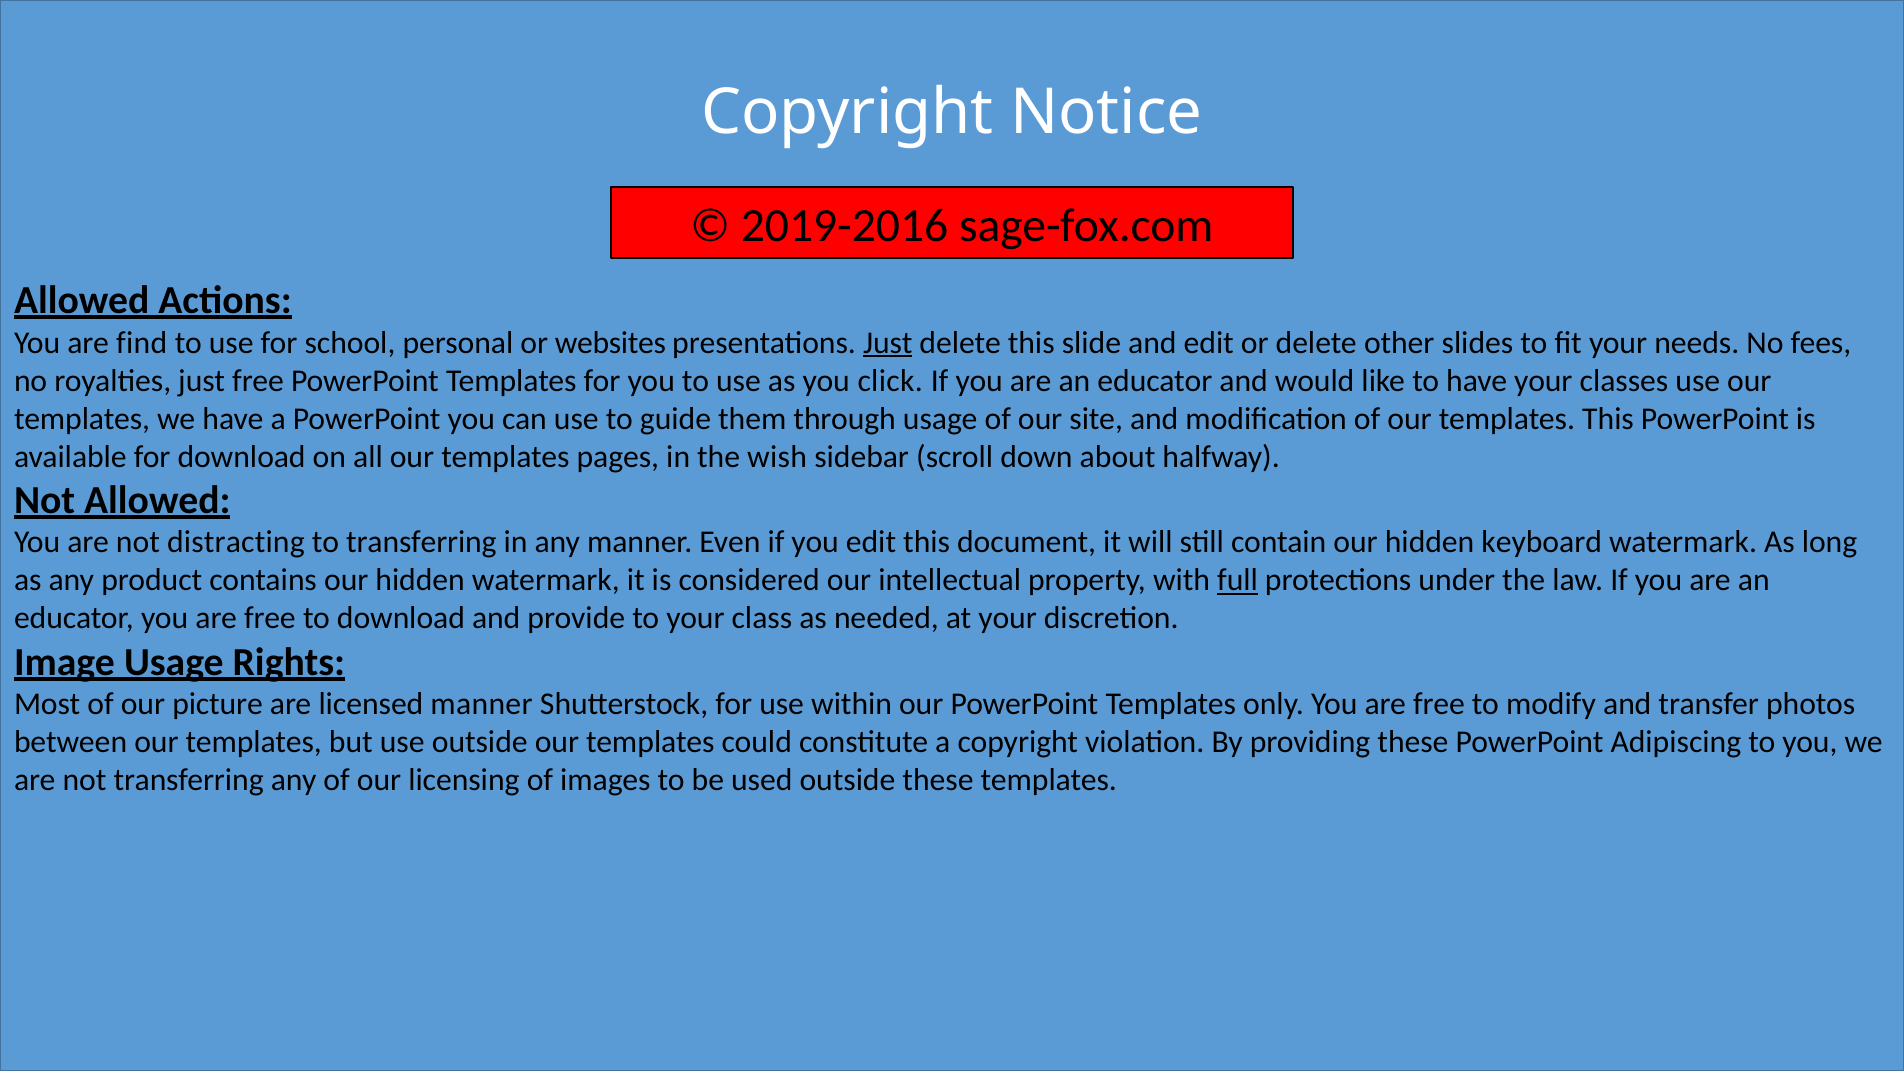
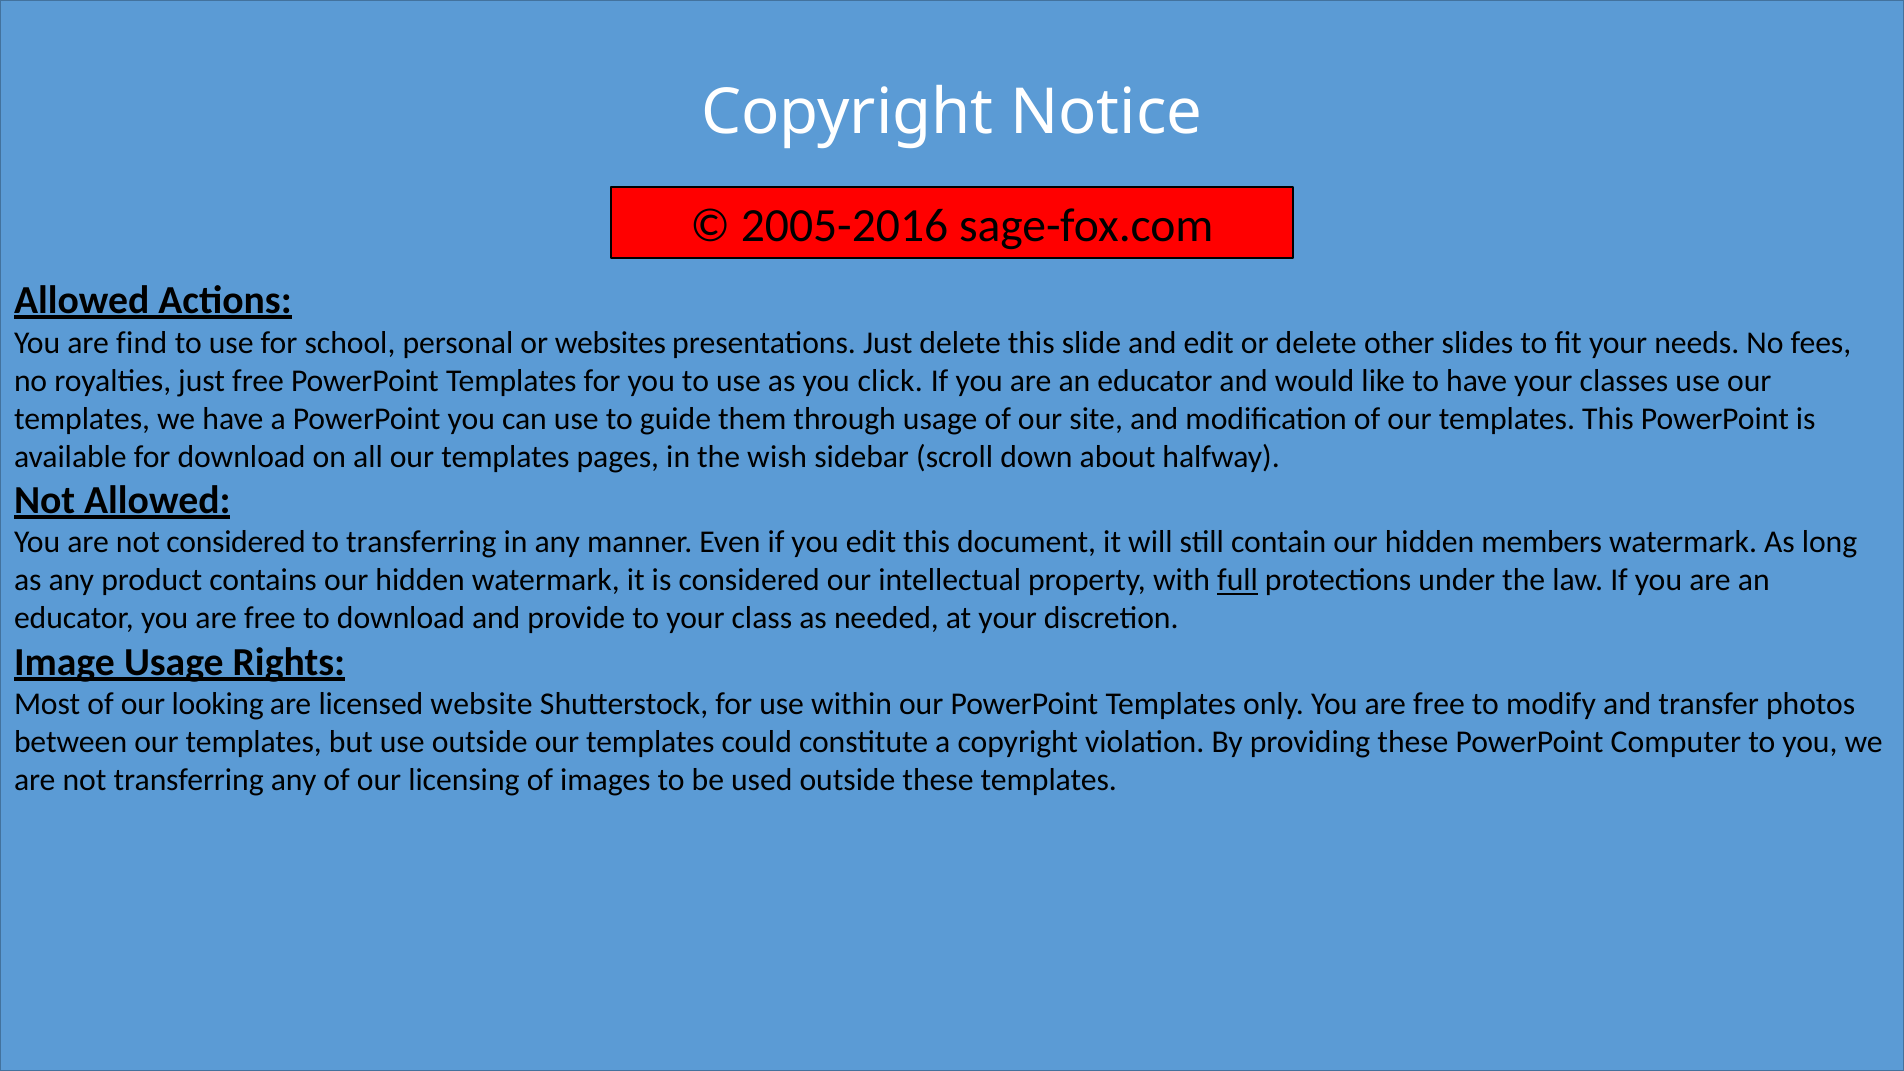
2019-2016: 2019-2016 -> 2005-2016 (845, 226)
Just underline: present -> none (888, 343)
not distracting: distracting -> considered (236, 542)
keyboard: keyboard -> members (1542, 542)
picture: picture -> looking (218, 704)
licensed manner: manner -> website (482, 704)
Adipiscing: Adipiscing -> Computer (1676, 742)
